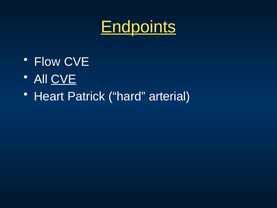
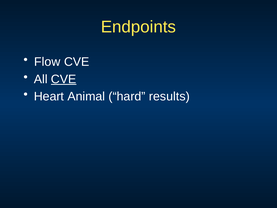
Endpoints underline: present -> none (138, 27)
Patrick: Patrick -> Animal (86, 96)
arterial: arterial -> results (169, 96)
